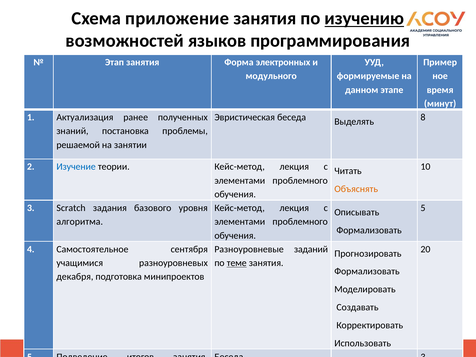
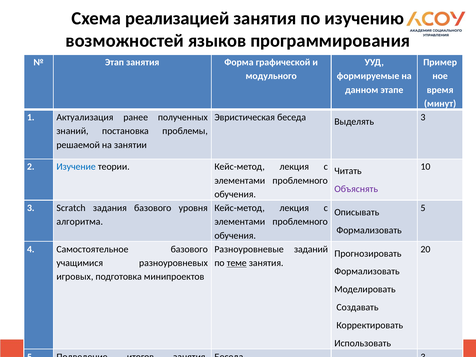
приложение: приложение -> реализацией (177, 19)
изучению underline: present -> none (364, 19)
электронных: электронных -> графической (283, 62)
Выделять 8: 8 -> 3 (423, 117)
Объяснять colour: orange -> purple (356, 189)
Самостоятельное сентября: сентября -> базового (189, 249)
декабря: декабря -> игровых (75, 277)
